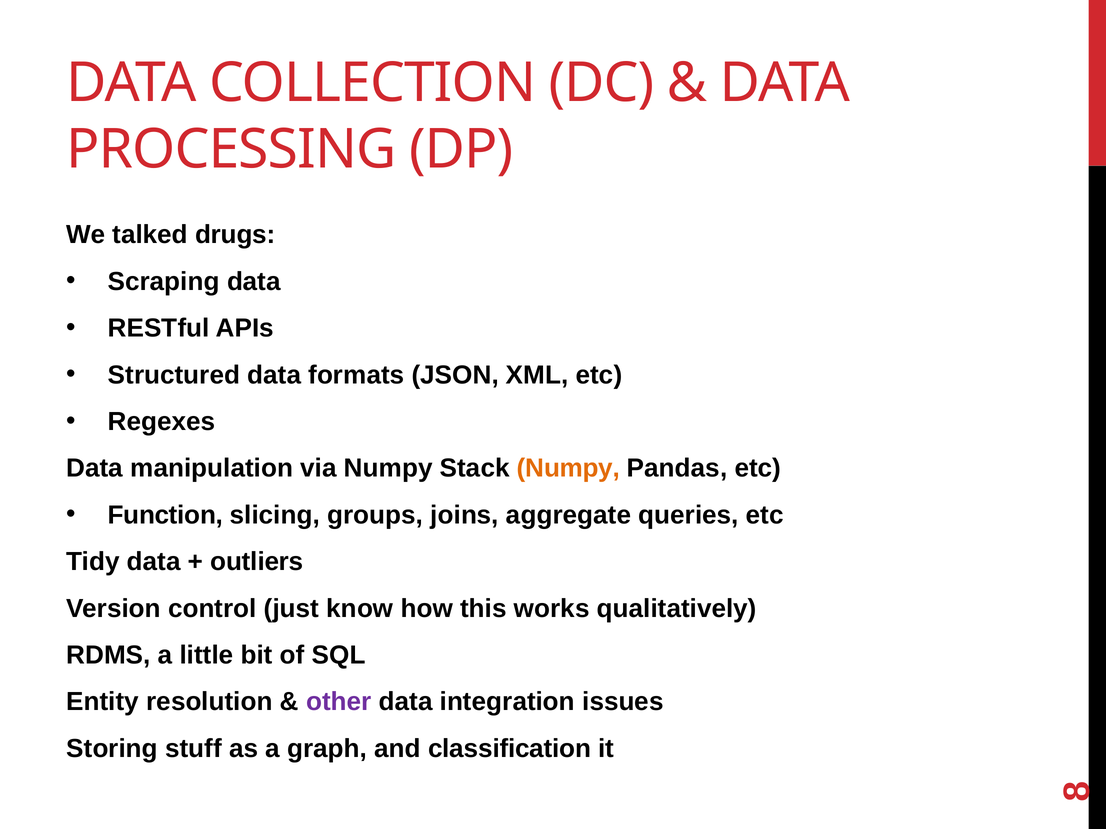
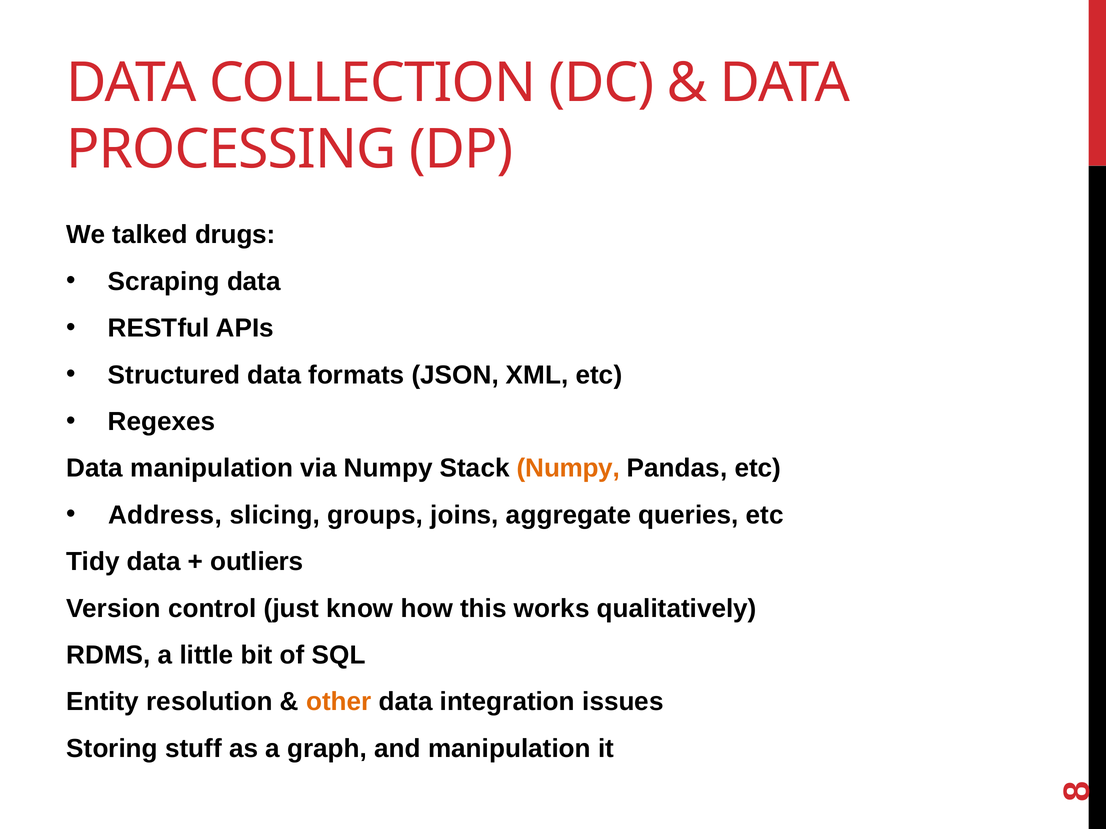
Function: Function -> Address (165, 515)
other colour: purple -> orange (339, 702)
and classification: classification -> manipulation (509, 749)
